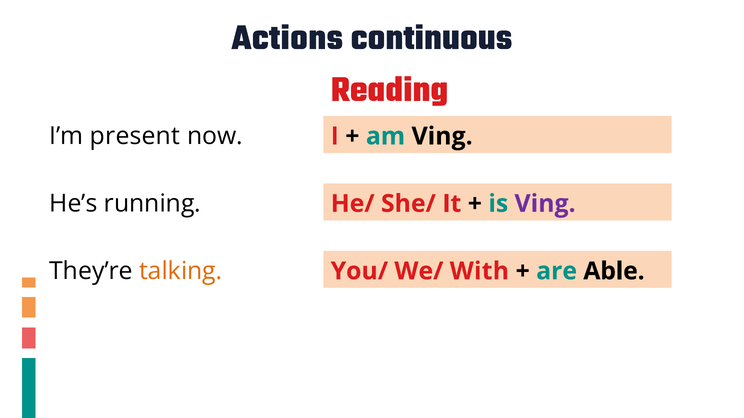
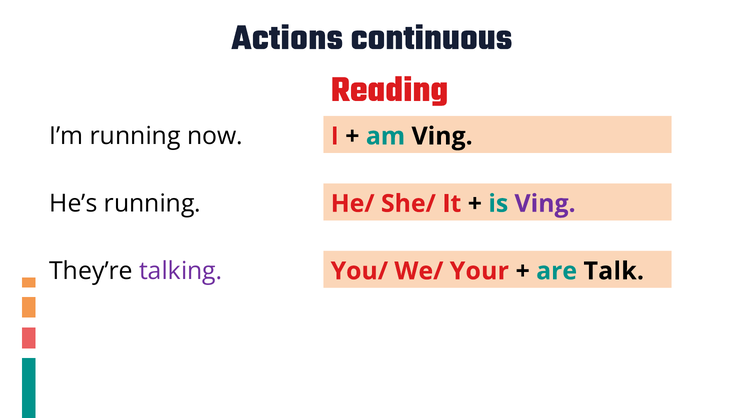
I’m present: present -> running (135, 136)
talking colour: orange -> purple (181, 271)
With: With -> Your (479, 271)
Able: Able -> Talk (614, 271)
